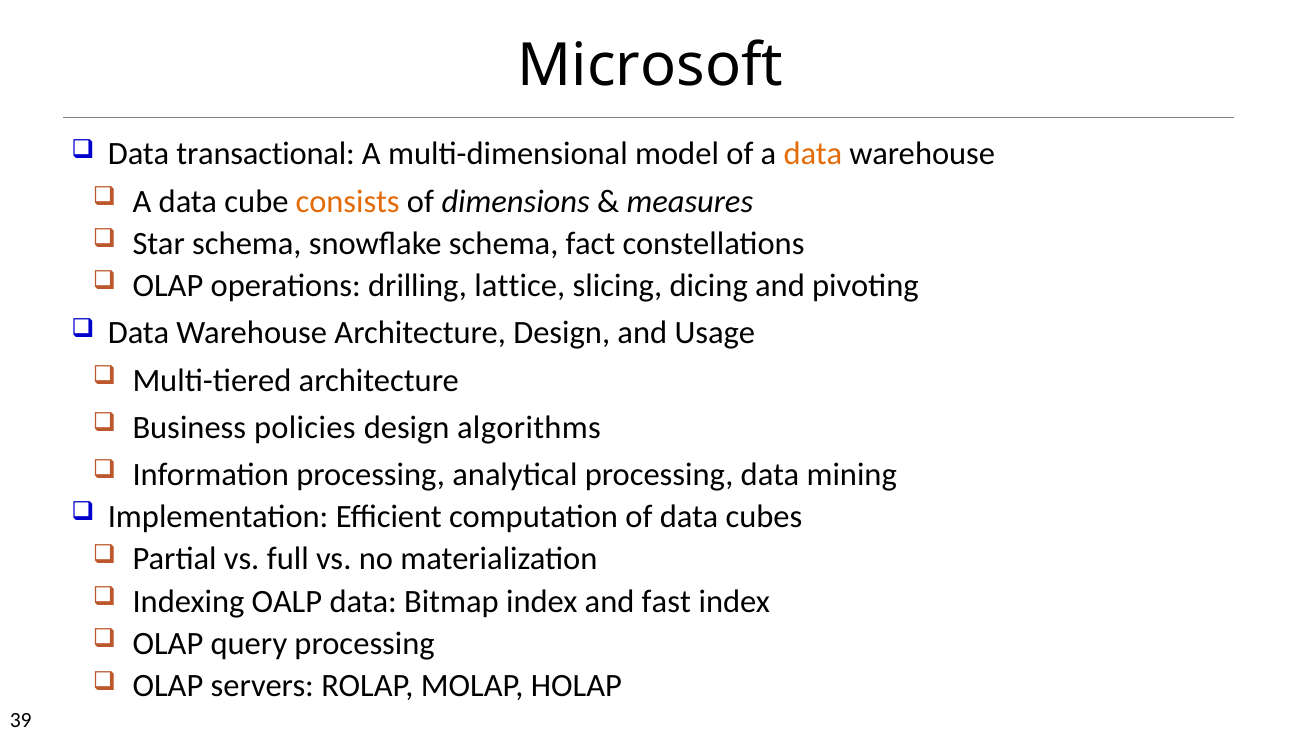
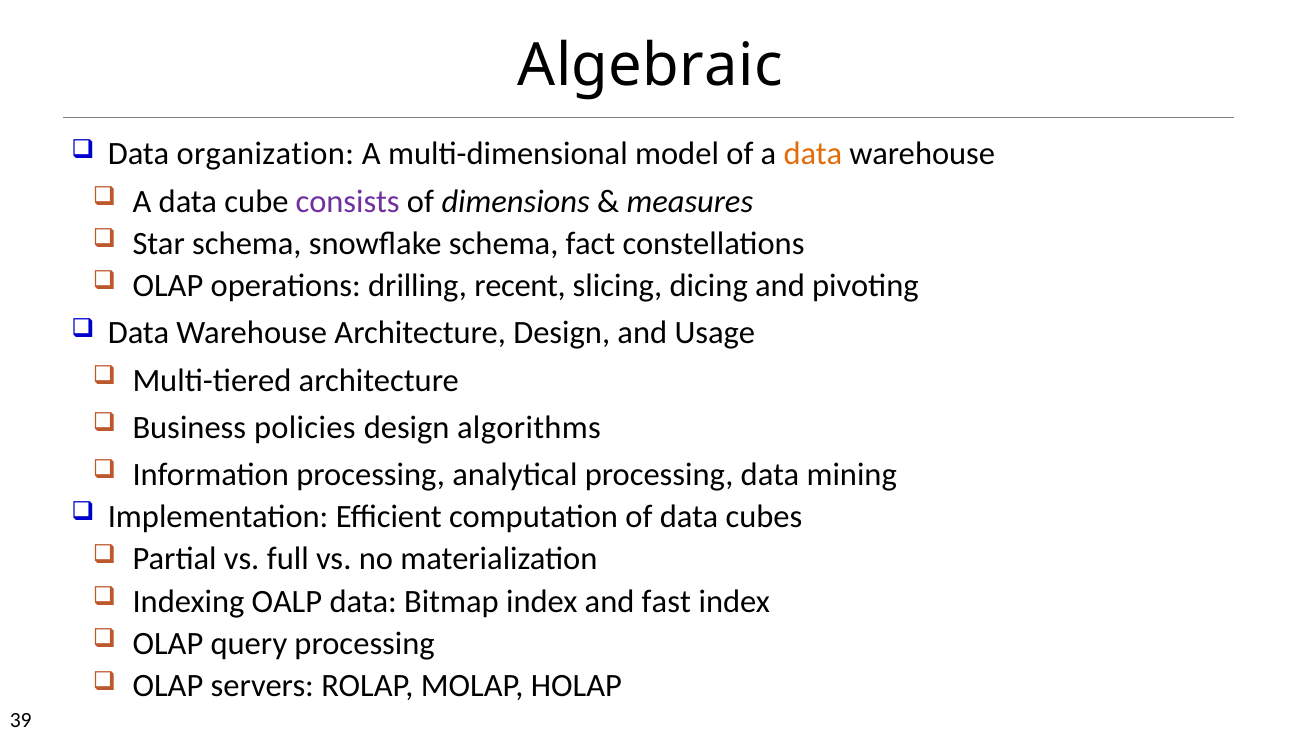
Microsoft: Microsoft -> Algebraic (650, 66)
transactional: transactional -> organization (265, 154)
consists colour: orange -> purple (348, 201)
lattice: lattice -> recent (520, 286)
